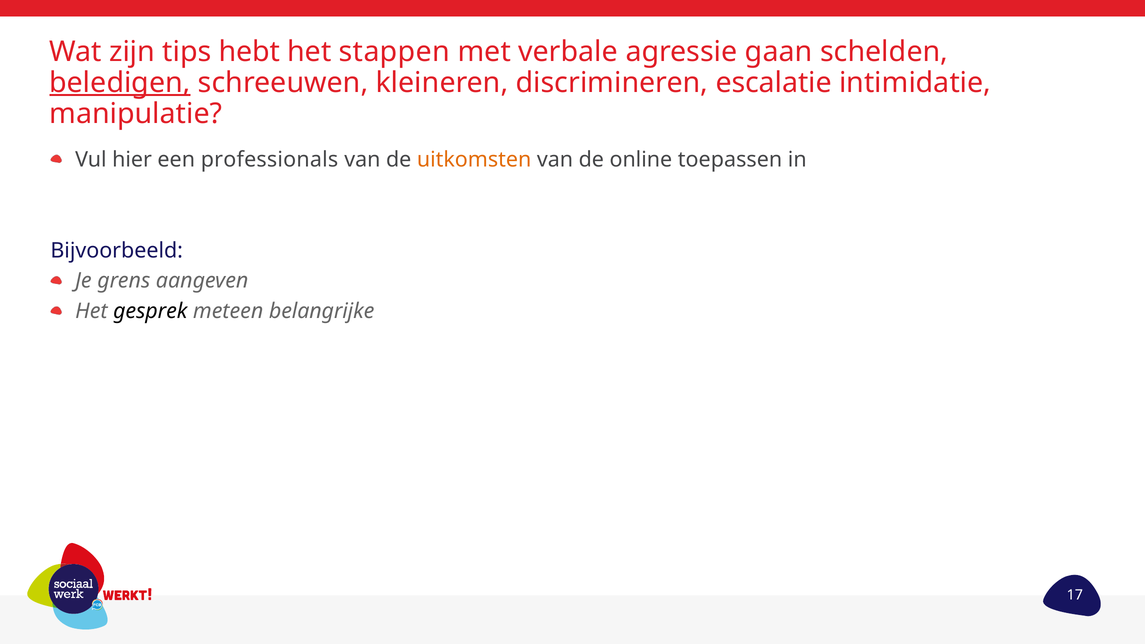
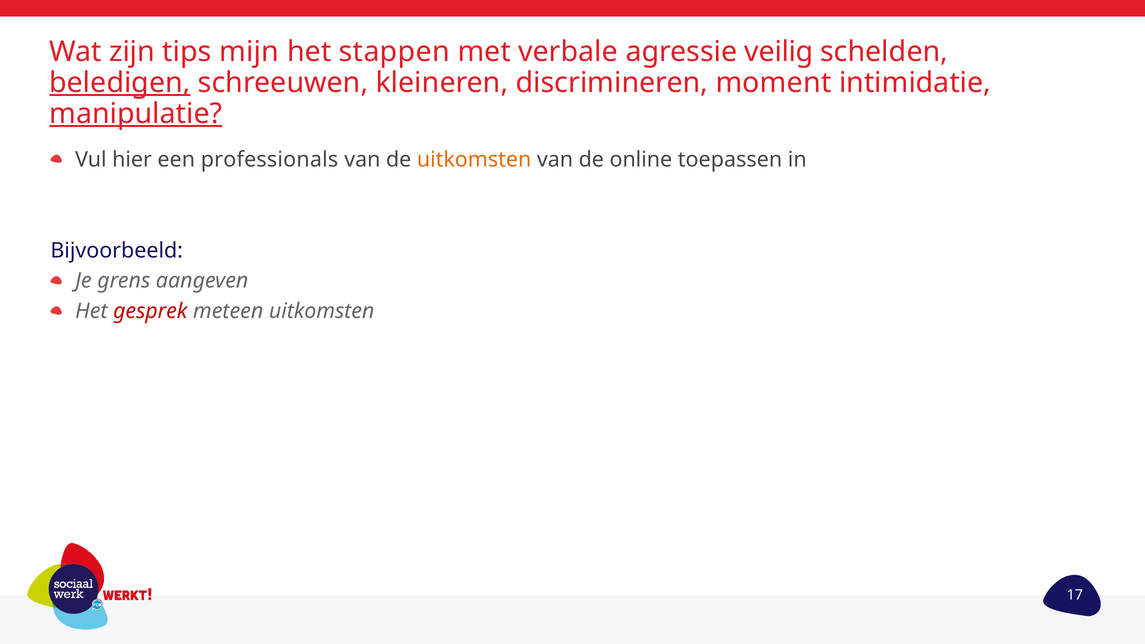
hebt: hebt -> mijn (249, 52)
gaan: gaan -> veilig (779, 52)
escalatie: escalatie -> moment (773, 83)
manipulatie underline: none -> present (136, 114)
gesprek colour: black -> red (150, 311)
meteen belangrijke: belangrijke -> uitkomsten (322, 311)
